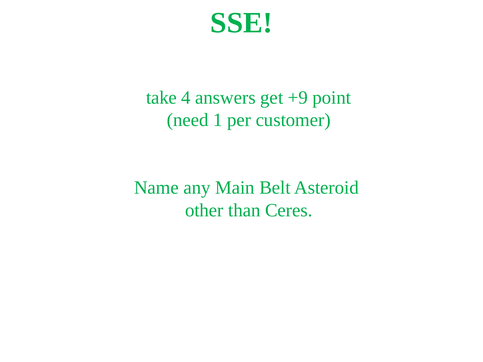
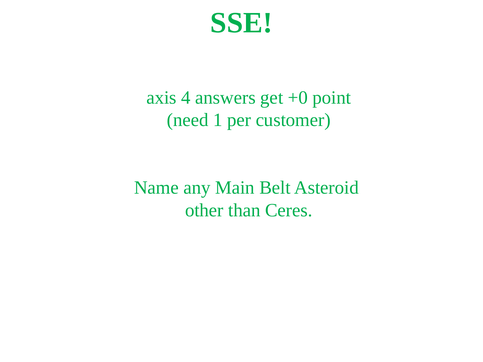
take: take -> axis (161, 98)
+9: +9 -> +0 (298, 98)
